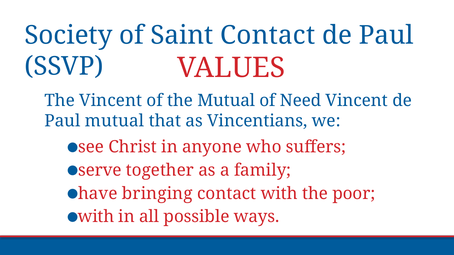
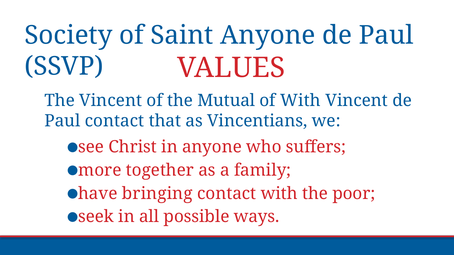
Saint Contact: Contact -> Anyone (268, 35)
of Need: Need -> With (300, 101)
Paul mutual: mutual -> contact (115, 121)
serve: serve -> more (100, 170)
with: with -> seek (96, 217)
